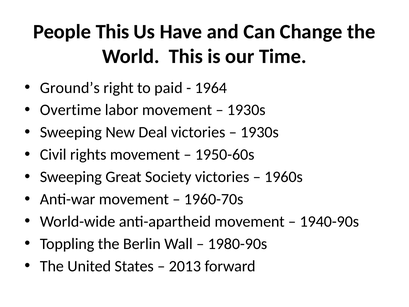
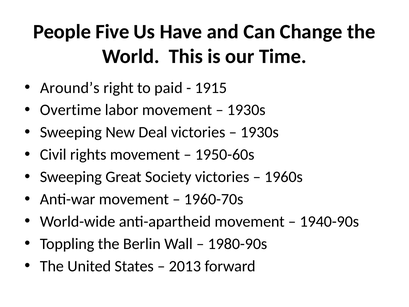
People This: This -> Five (113, 32)
Ground’s: Ground’s -> Around’s (70, 88)
1964: 1964 -> 1915 (211, 88)
